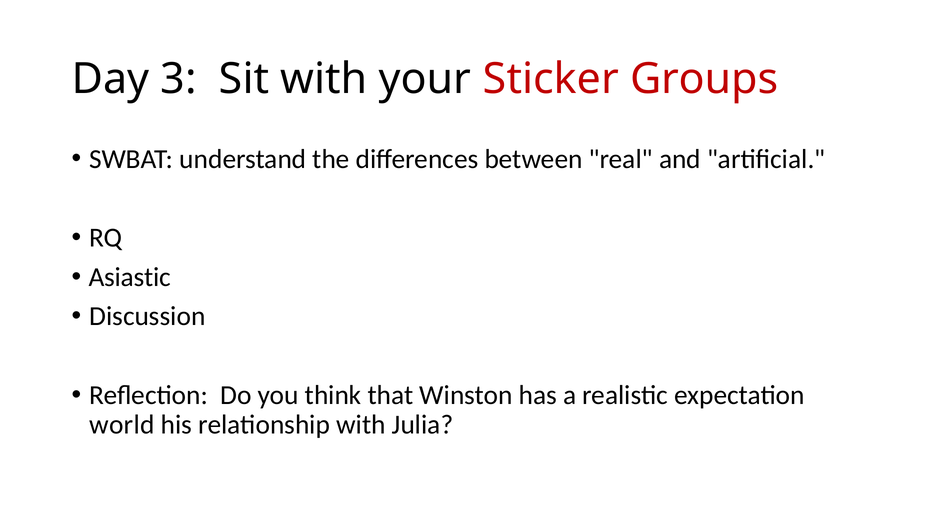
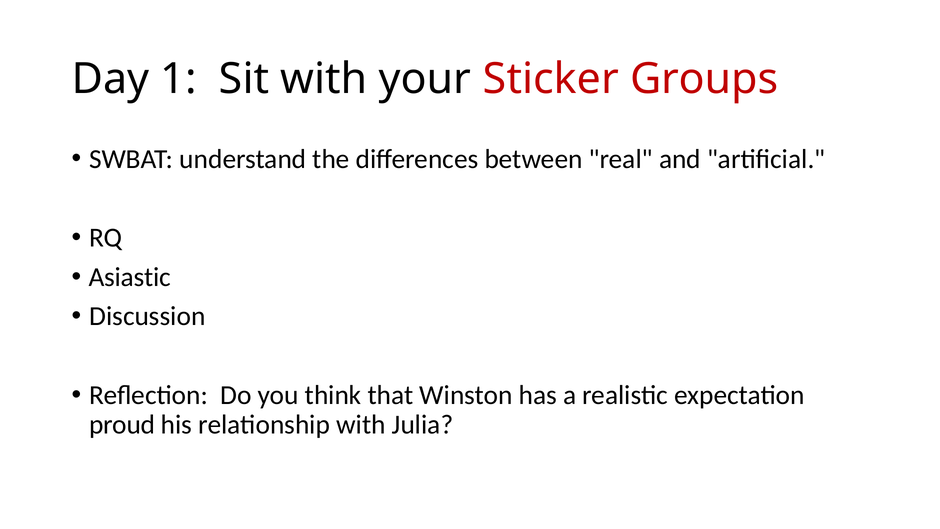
3: 3 -> 1 (178, 79)
world: world -> proud (122, 425)
